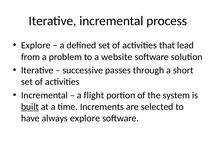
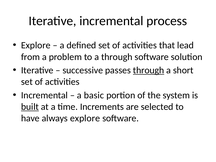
a website: website -> through (117, 57)
through underline: none -> present (149, 70)
flight: flight -> basic (94, 95)
